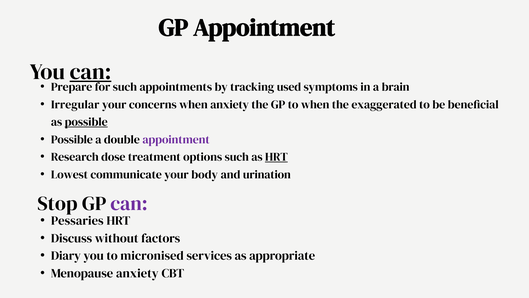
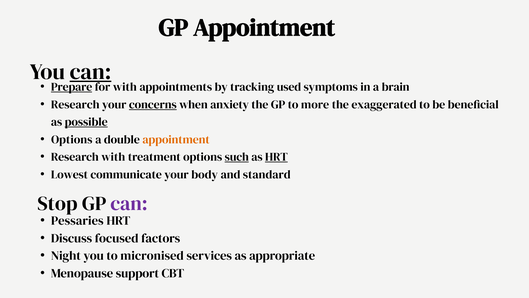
Prepare underline: none -> present (72, 87)
for such: such -> with (125, 87)
Irregular: Irregular -> Research (75, 104)
concerns underline: none -> present (153, 104)
to when: when -> more (315, 104)
Possible: Possible -> Options (72, 139)
appointment colour: purple -> orange (176, 139)
Research dose: dose -> with (113, 157)
such underline: none -> present (237, 157)
urination: urination -> standard (267, 174)
without: without -> focused (117, 238)
Diary: Diary -> Night (66, 255)
Menopause anxiety: anxiety -> support (137, 273)
